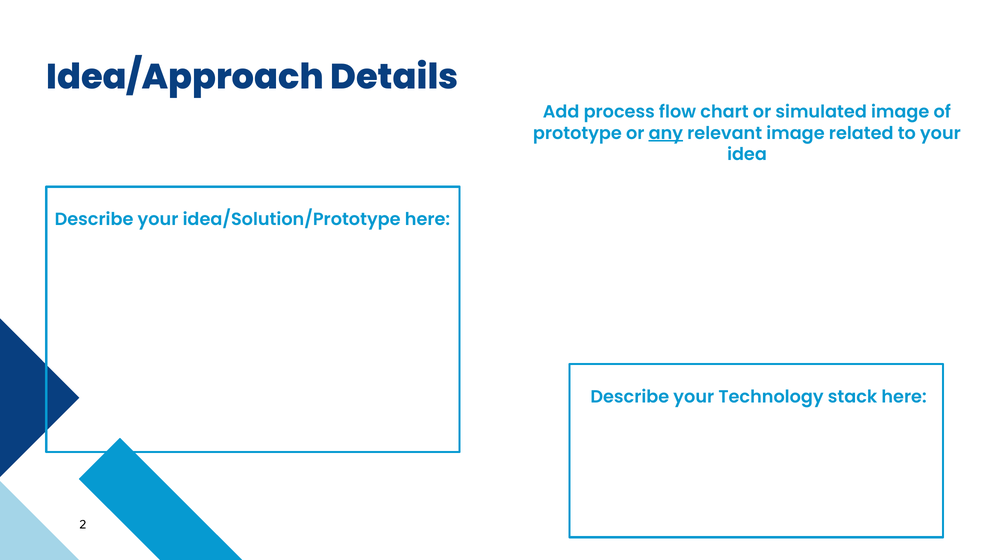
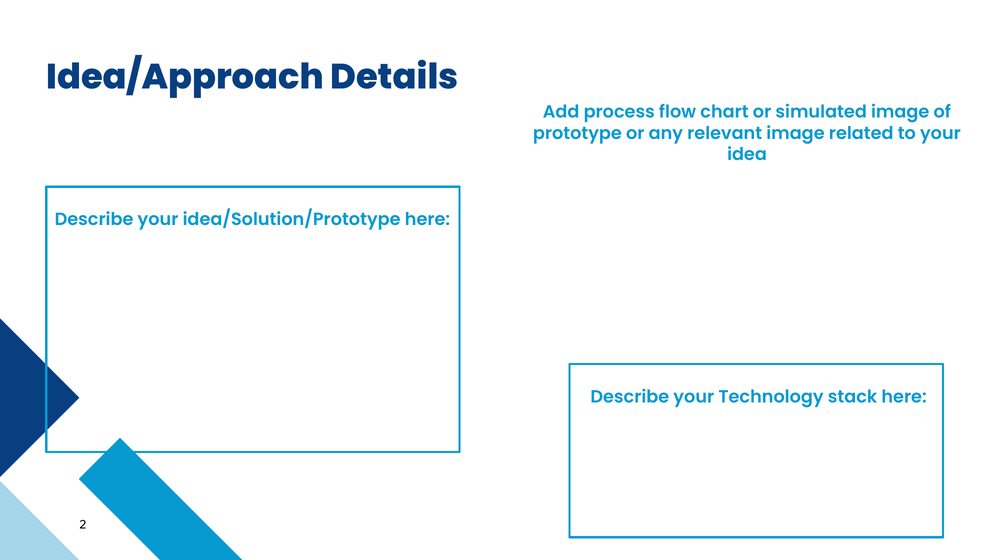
any underline: present -> none (666, 133)
